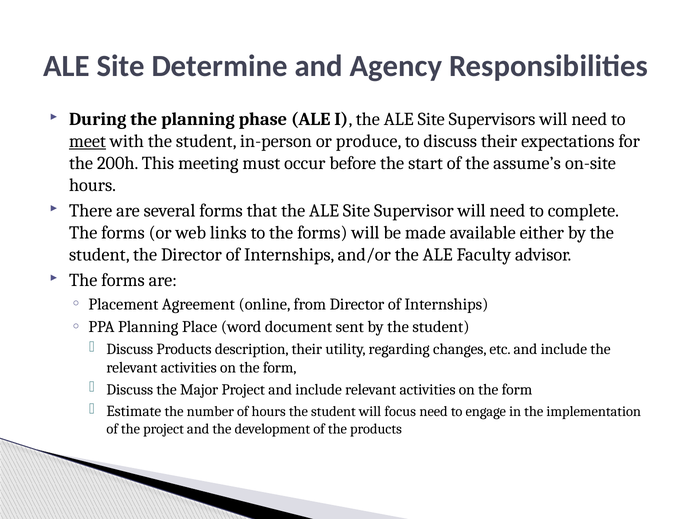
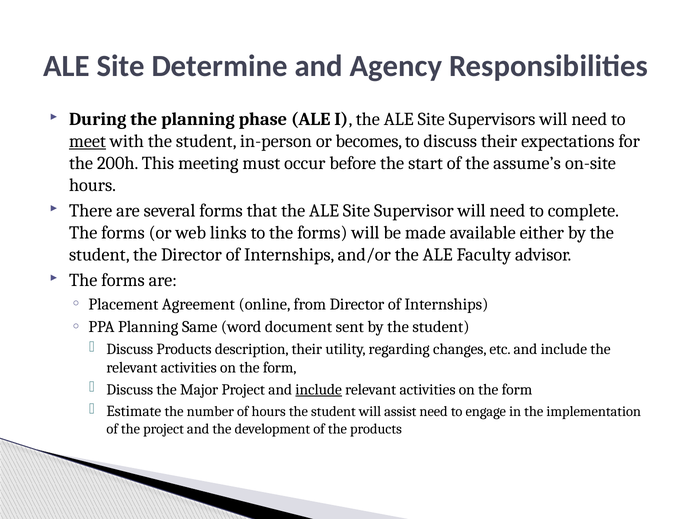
produce: produce -> becomes (369, 141)
Place: Place -> Same (200, 327)
include underline: none -> present (319, 389)
focus: focus -> assist (400, 412)
